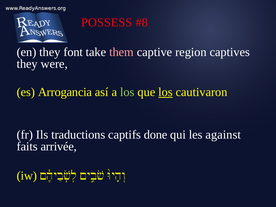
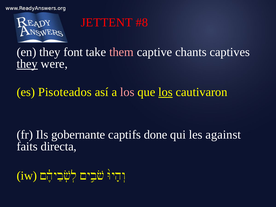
POSSESS: POSSESS -> JETTENT (107, 22)
region: region -> chants (191, 52)
they underline: none -> present (27, 64)
Arrogancia: Arrogancia -> Pisoteados (65, 92)
los colour: light green -> pink (127, 92)
traductions: traductions -> gobernante (78, 135)
arrivée: arrivée -> directa (59, 146)
